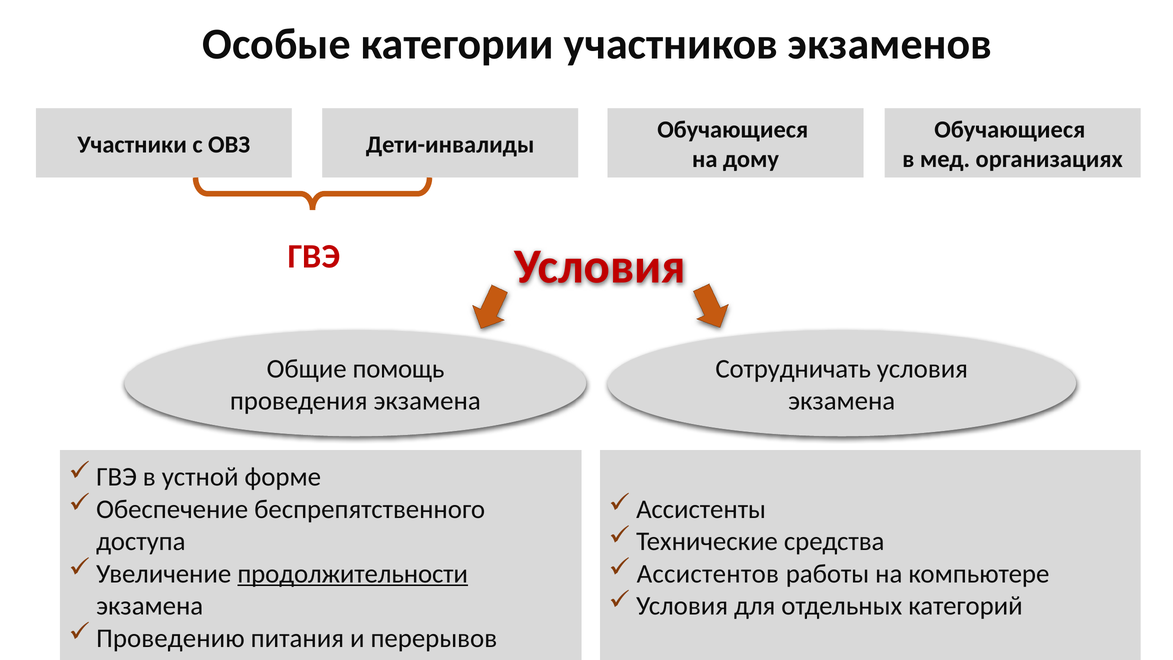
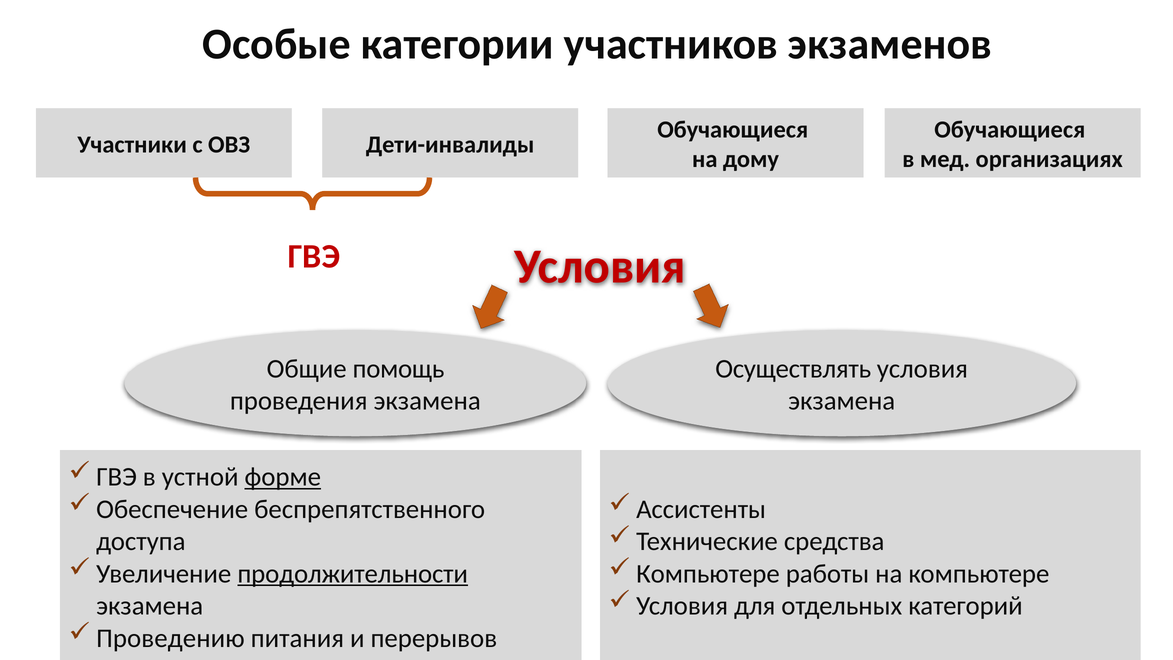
Сотрудничать: Сотрудничать -> Осуществлять (793, 369)
форме underline: none -> present (283, 477)
Ассистентов: Ассистентов -> Компьютере (708, 574)
